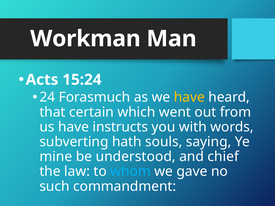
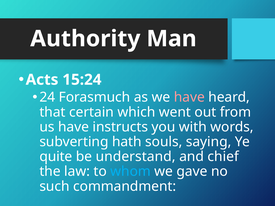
Workman: Workman -> Authority (85, 39)
have colour: yellow -> pink (189, 97)
mine: mine -> quite (56, 157)
understood: understood -> understand (136, 157)
